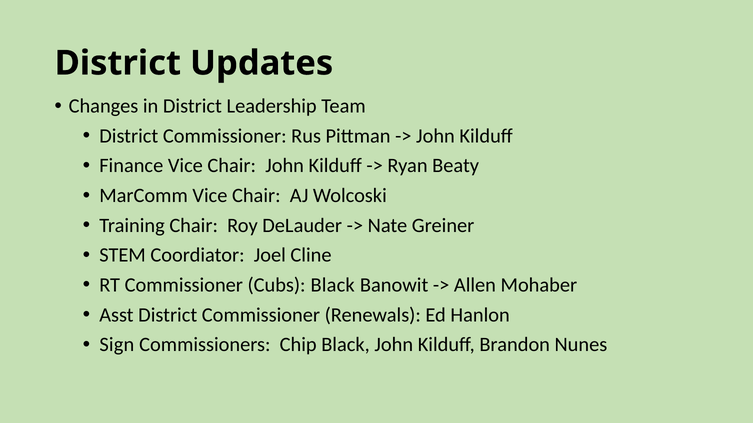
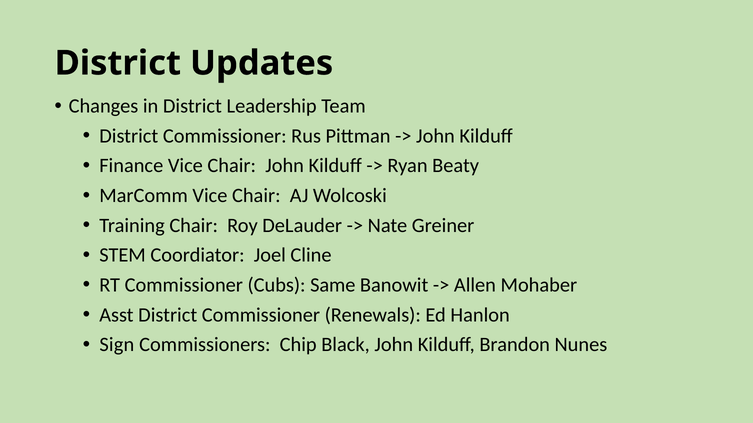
Cubs Black: Black -> Same (333, 285)
